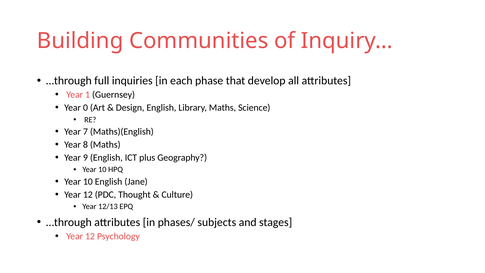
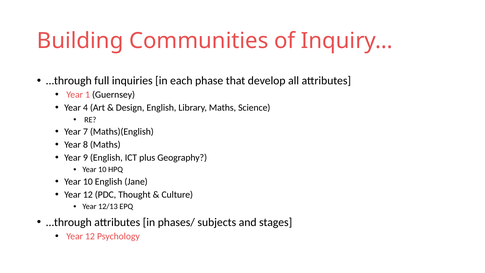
0: 0 -> 4 (85, 108)
